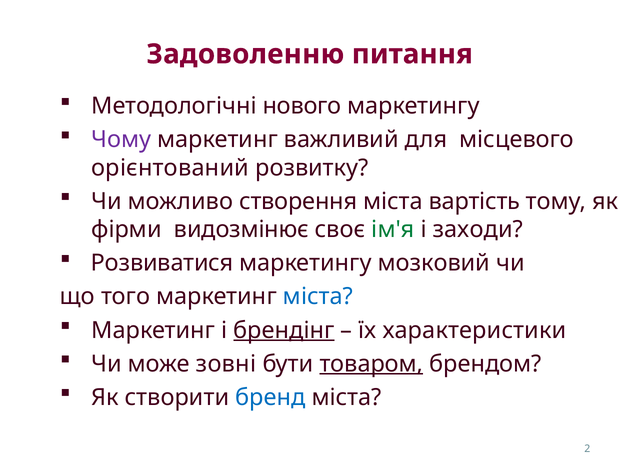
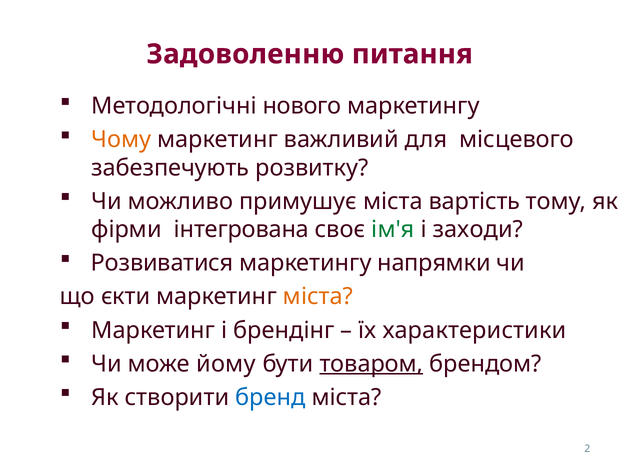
Чому colour: purple -> orange (121, 140)
орієнтований: орієнтований -> забезпечують (170, 168)
створення: створення -> примушує (298, 201)
видозмінює: видозмінює -> інтегрована (241, 230)
мозковий: мозковий -> напрямки (434, 263)
того: того -> єкти (126, 297)
міста colour: blue -> orange (318, 297)
брендінг underline: present -> none (284, 330)
зовні: зовні -> йому (226, 364)
